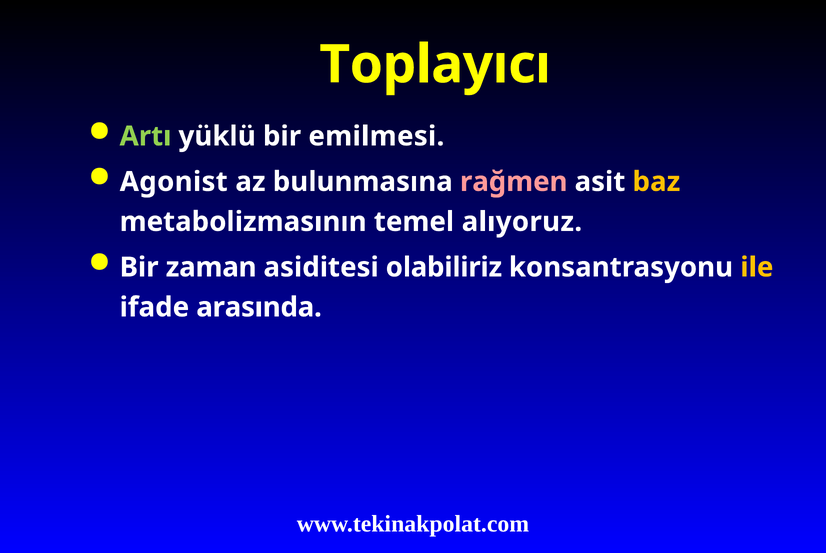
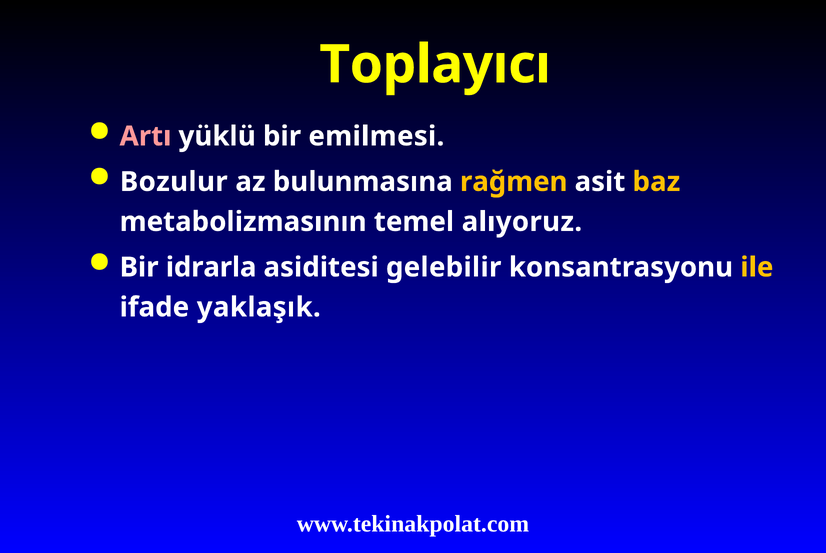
Artı colour: light green -> pink (145, 136)
Agonist: Agonist -> Bozulur (174, 182)
rağmen colour: pink -> yellow (514, 182)
zaman: zaman -> idrarla (211, 267)
olabiliriz: olabiliriz -> gelebilir (444, 267)
arasında: arasında -> yaklaşık (259, 307)
